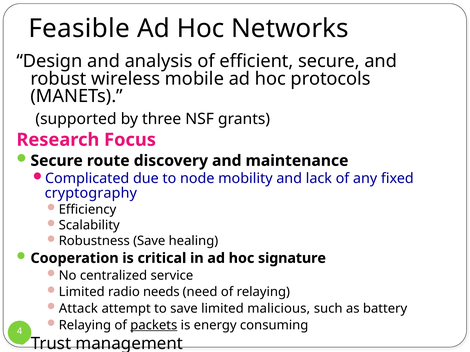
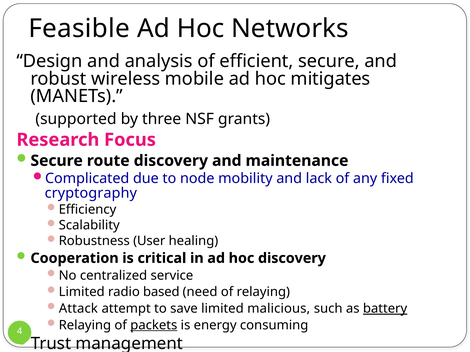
protocols: protocols -> mitigates (331, 79)
Robustness Save: Save -> User (149, 241)
hoc signature: signature -> discovery (292, 259)
needs: needs -> based (161, 292)
battery underline: none -> present (385, 309)
